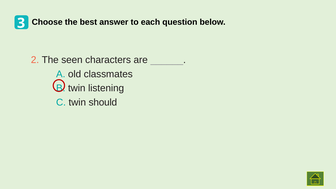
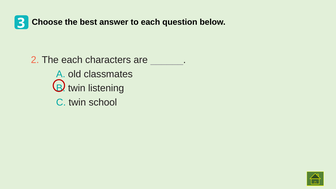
The seen: seen -> each (72, 60)
should: should -> school (103, 102)
